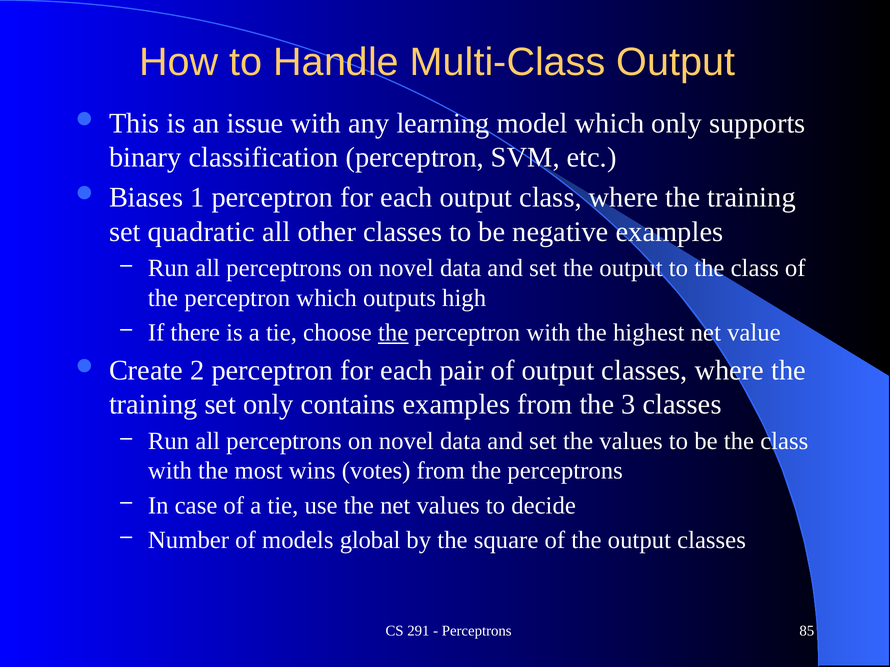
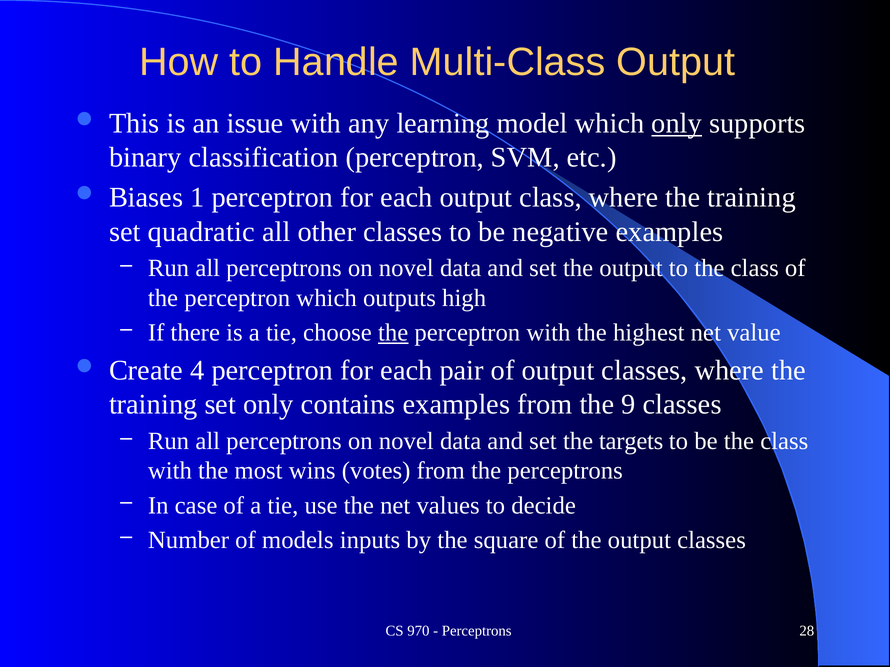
only underline: none -> present (677, 124)
2: 2 -> 4 (197, 371)
3: 3 -> 9 (629, 405)
the values: values -> targets (631, 441)
global: global -> inputs (370, 540)
291: 291 -> 970 (418, 631)
85: 85 -> 28 (807, 631)
